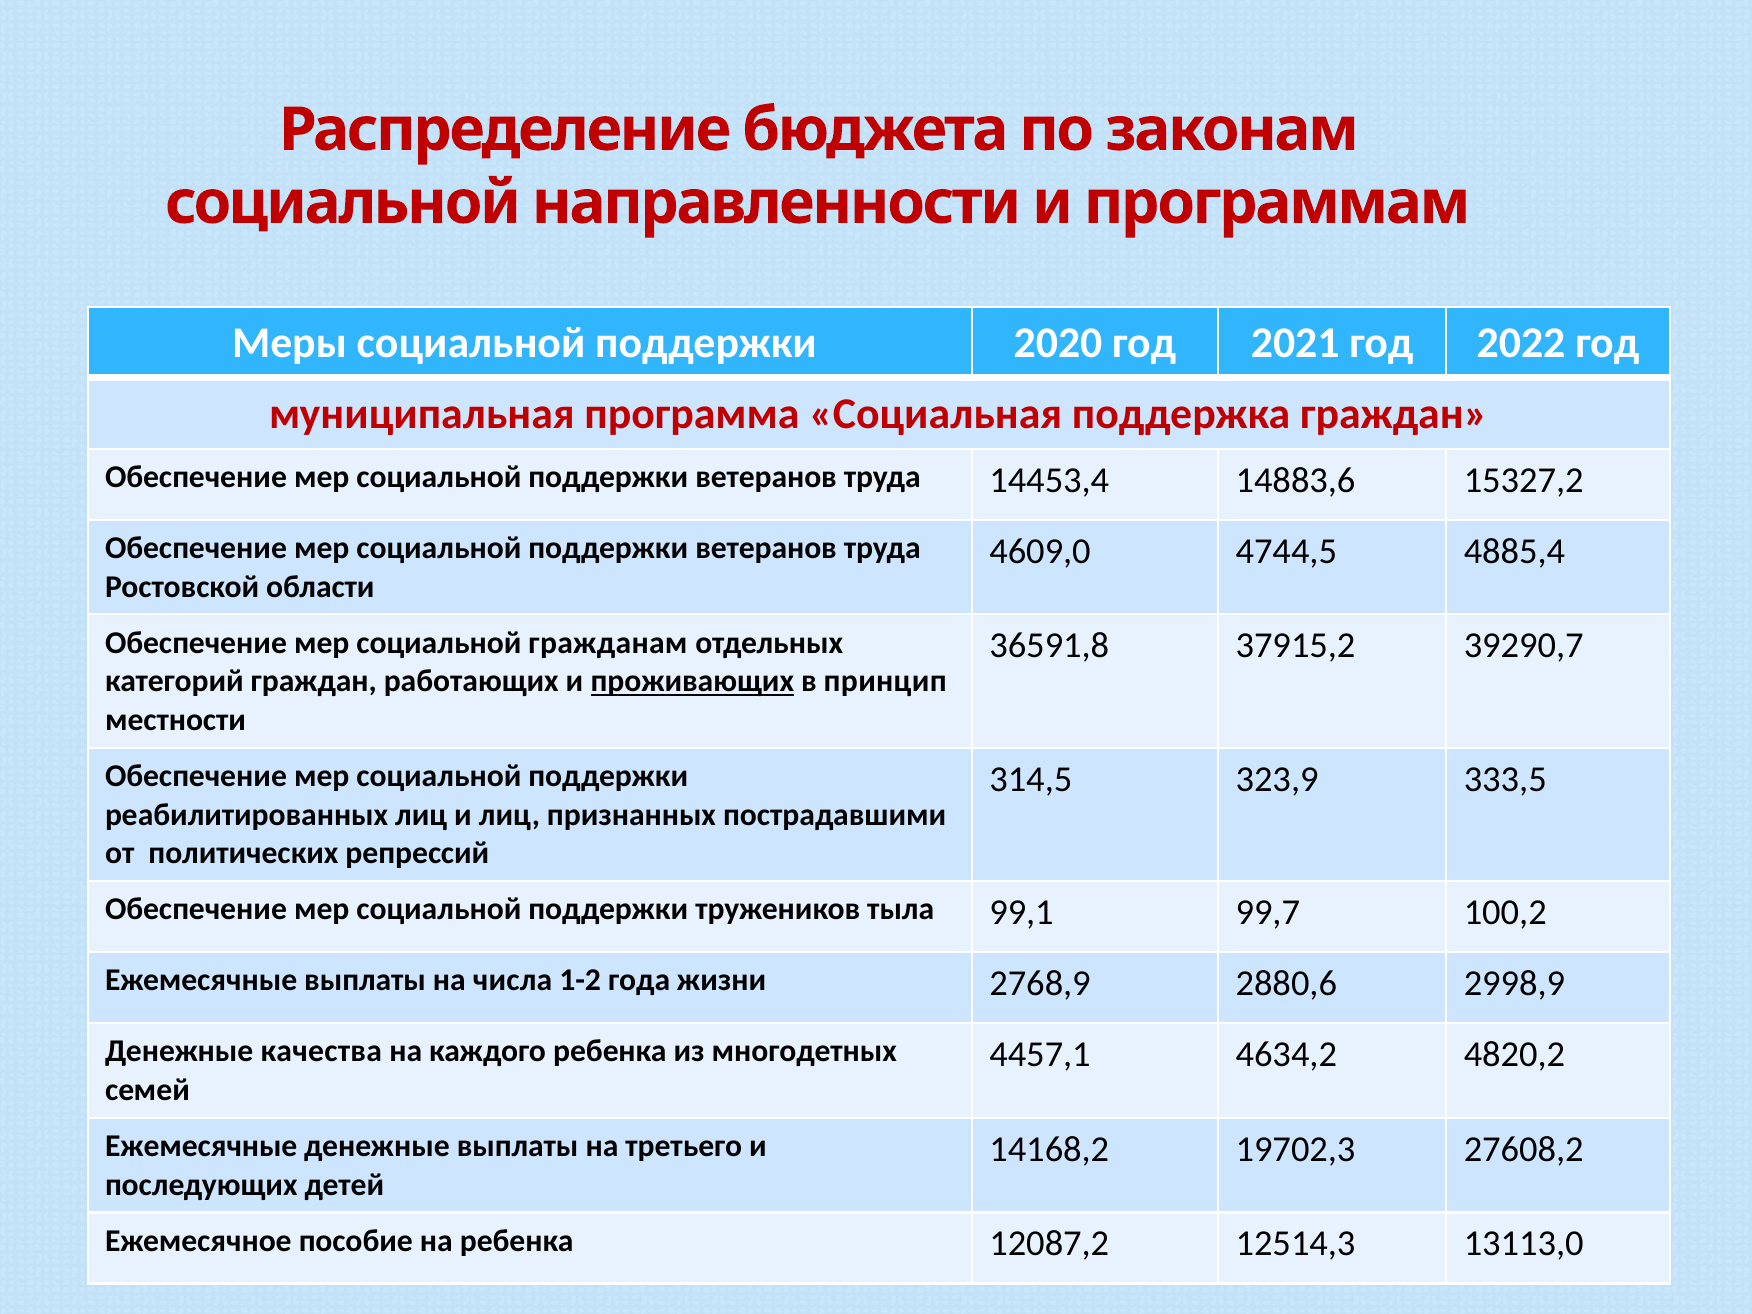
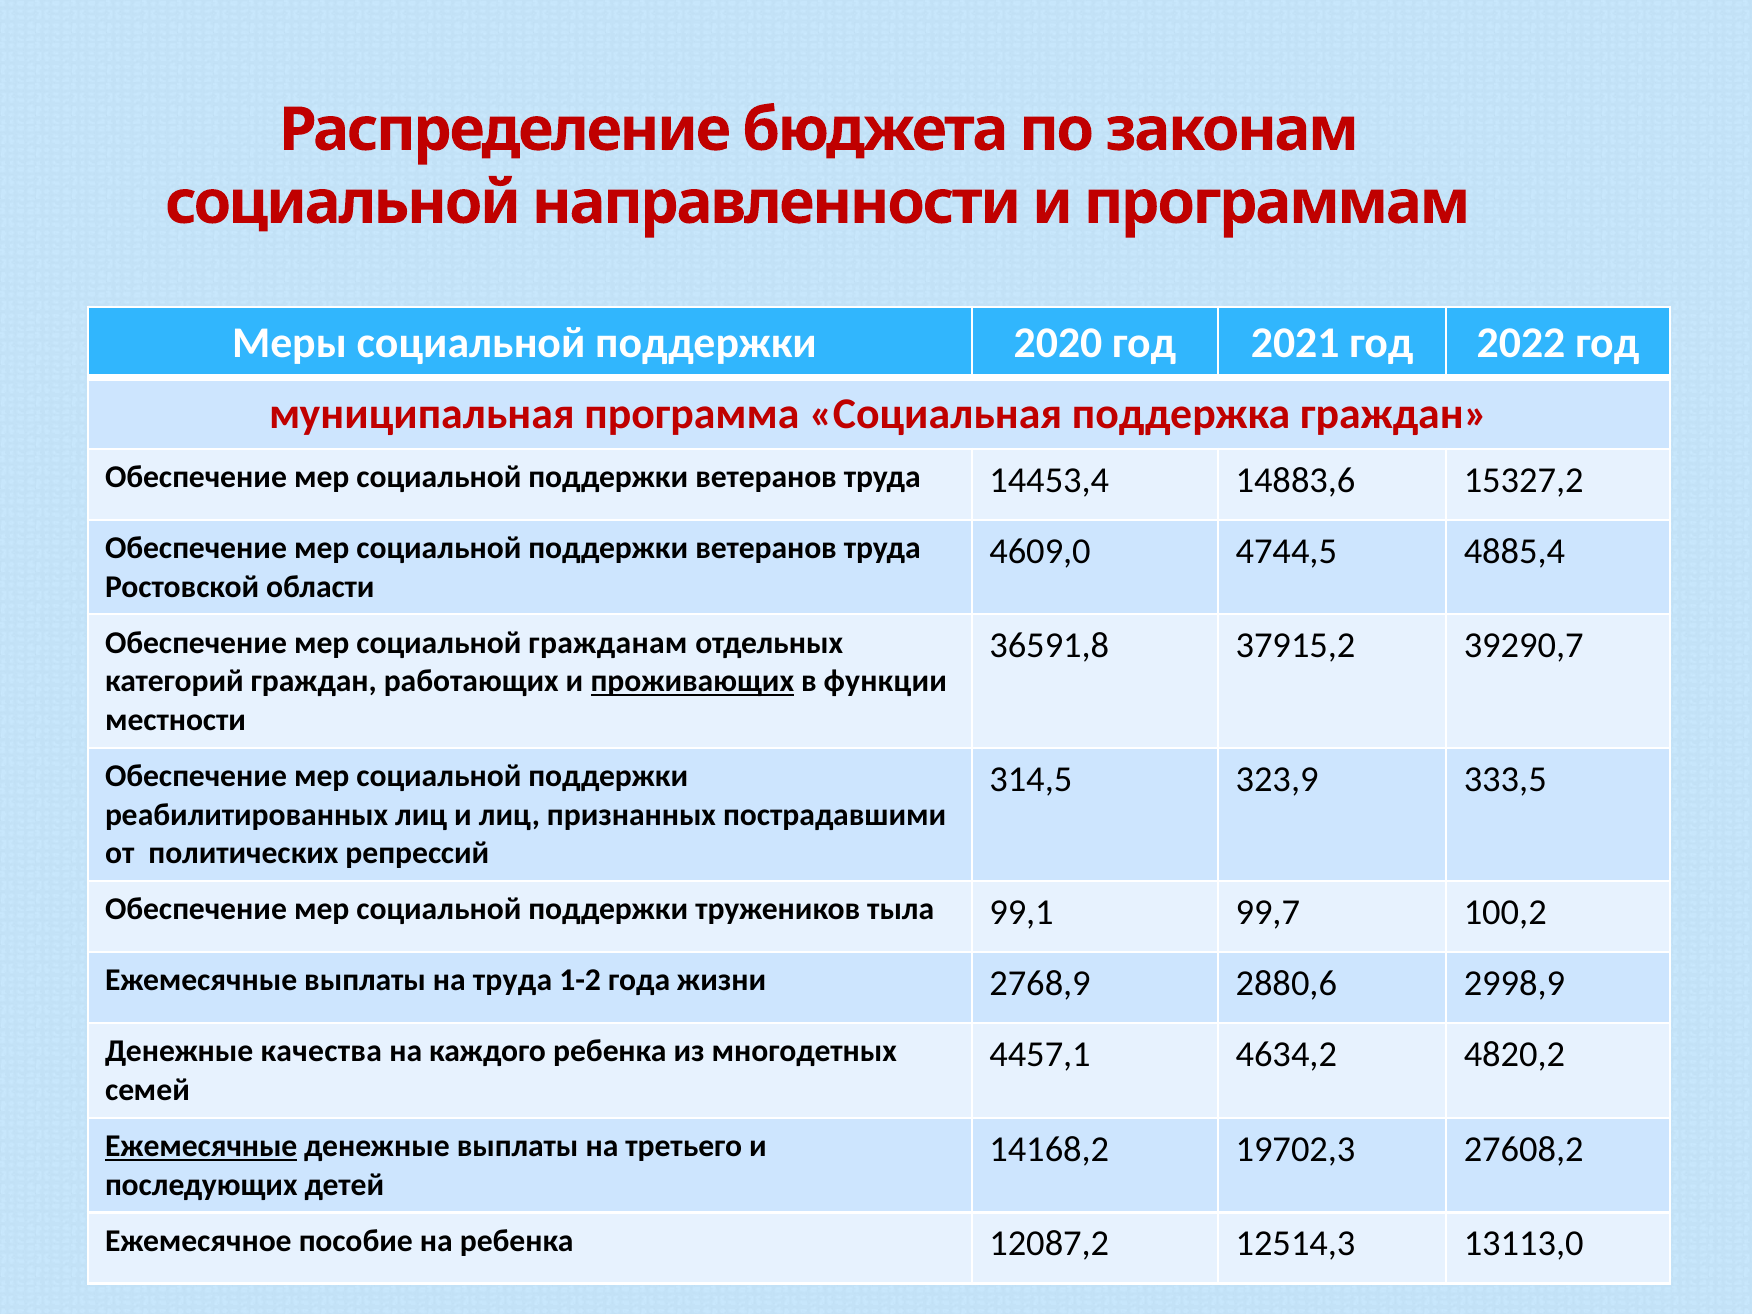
принцип: принцип -> функции (885, 681)
на числа: числа -> труда (513, 980)
Ежемесячные underline: none -> present (201, 1146)
